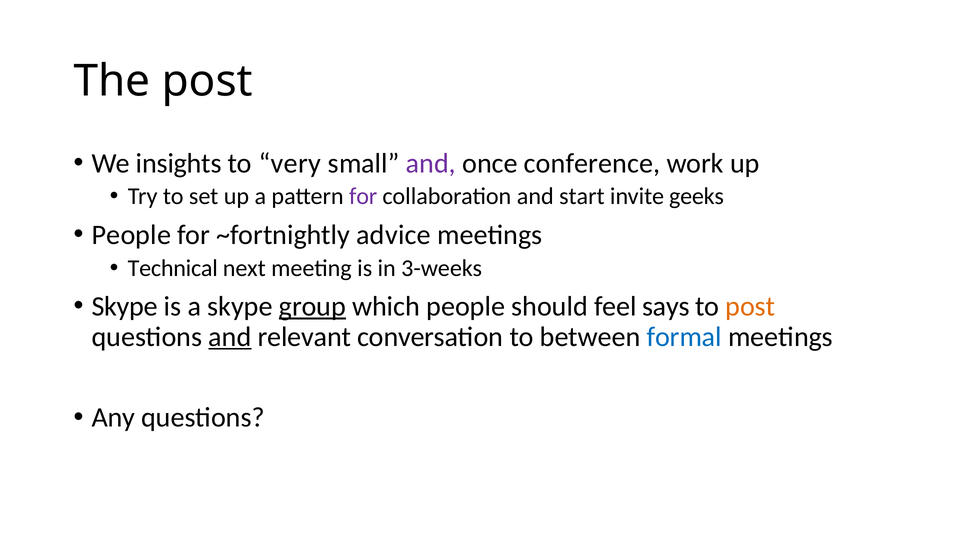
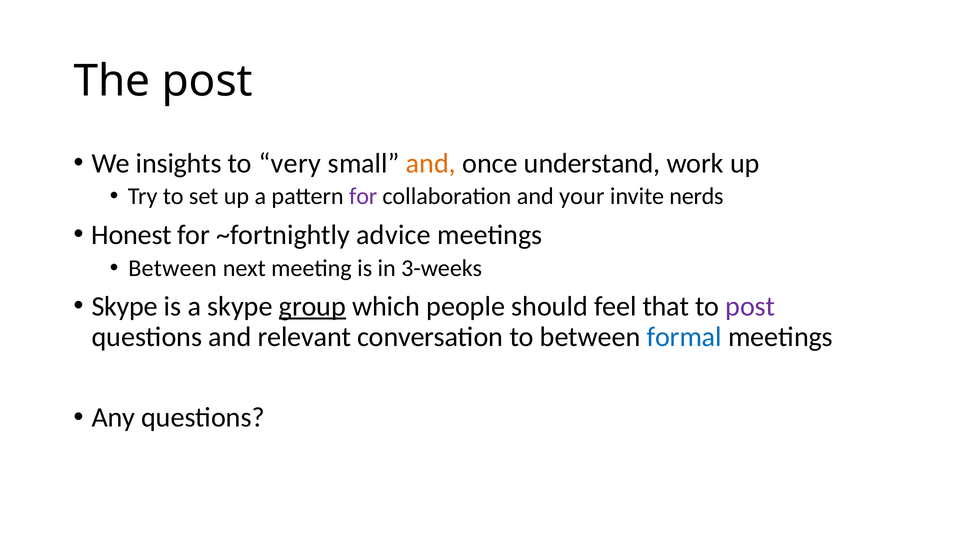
and colour: purple -> orange (431, 163)
conference: conference -> understand (592, 163)
start: start -> your (582, 196)
geeks: geeks -> nerds (696, 196)
People: People -> Honest (132, 235)
Technical: Technical -> Between (173, 268)
says: says -> that (666, 306)
post colour: orange -> purple (750, 306)
and underline: present -> none (230, 337)
